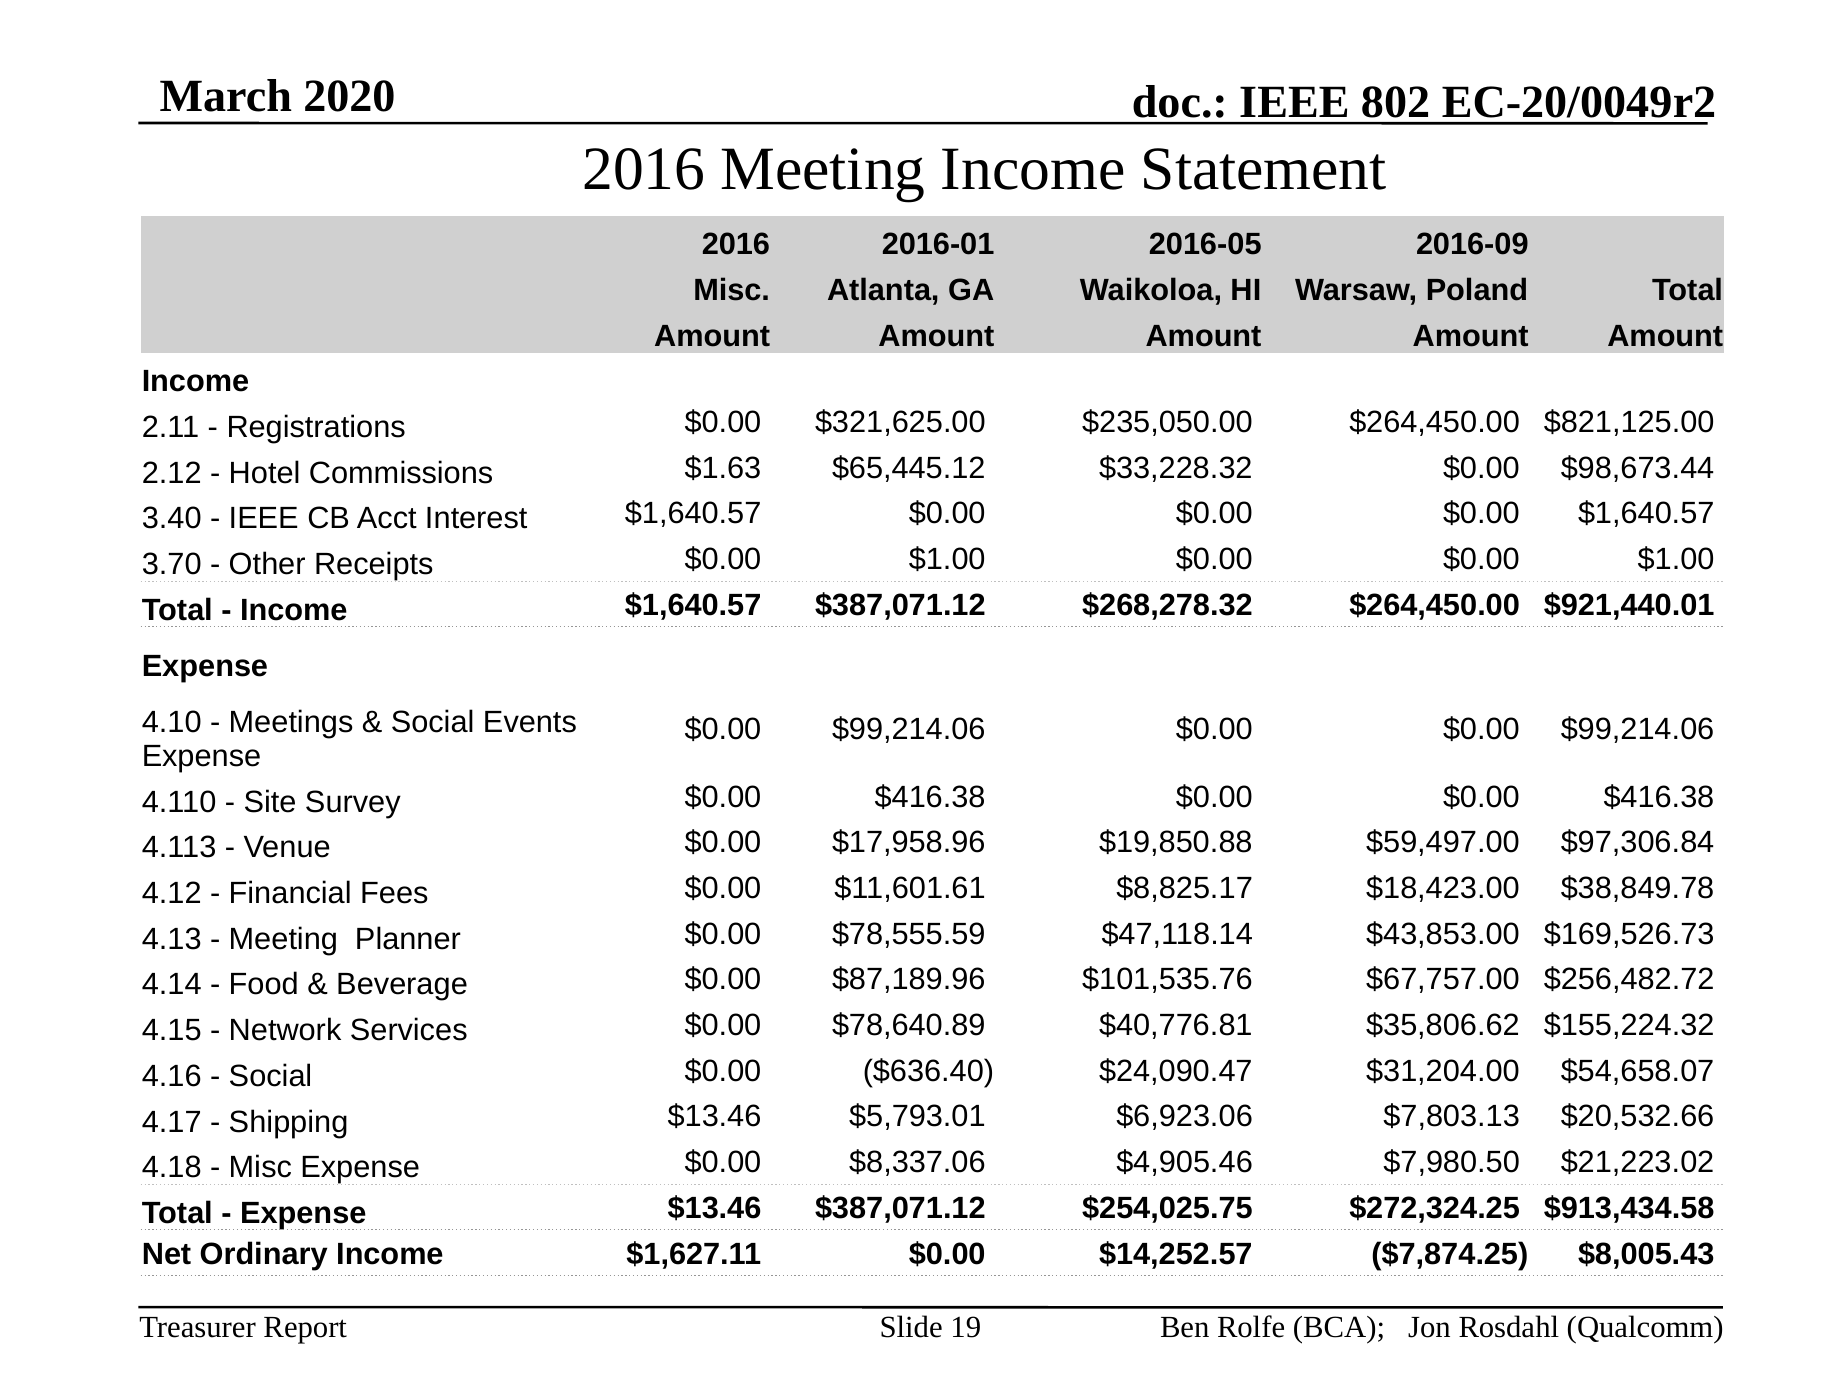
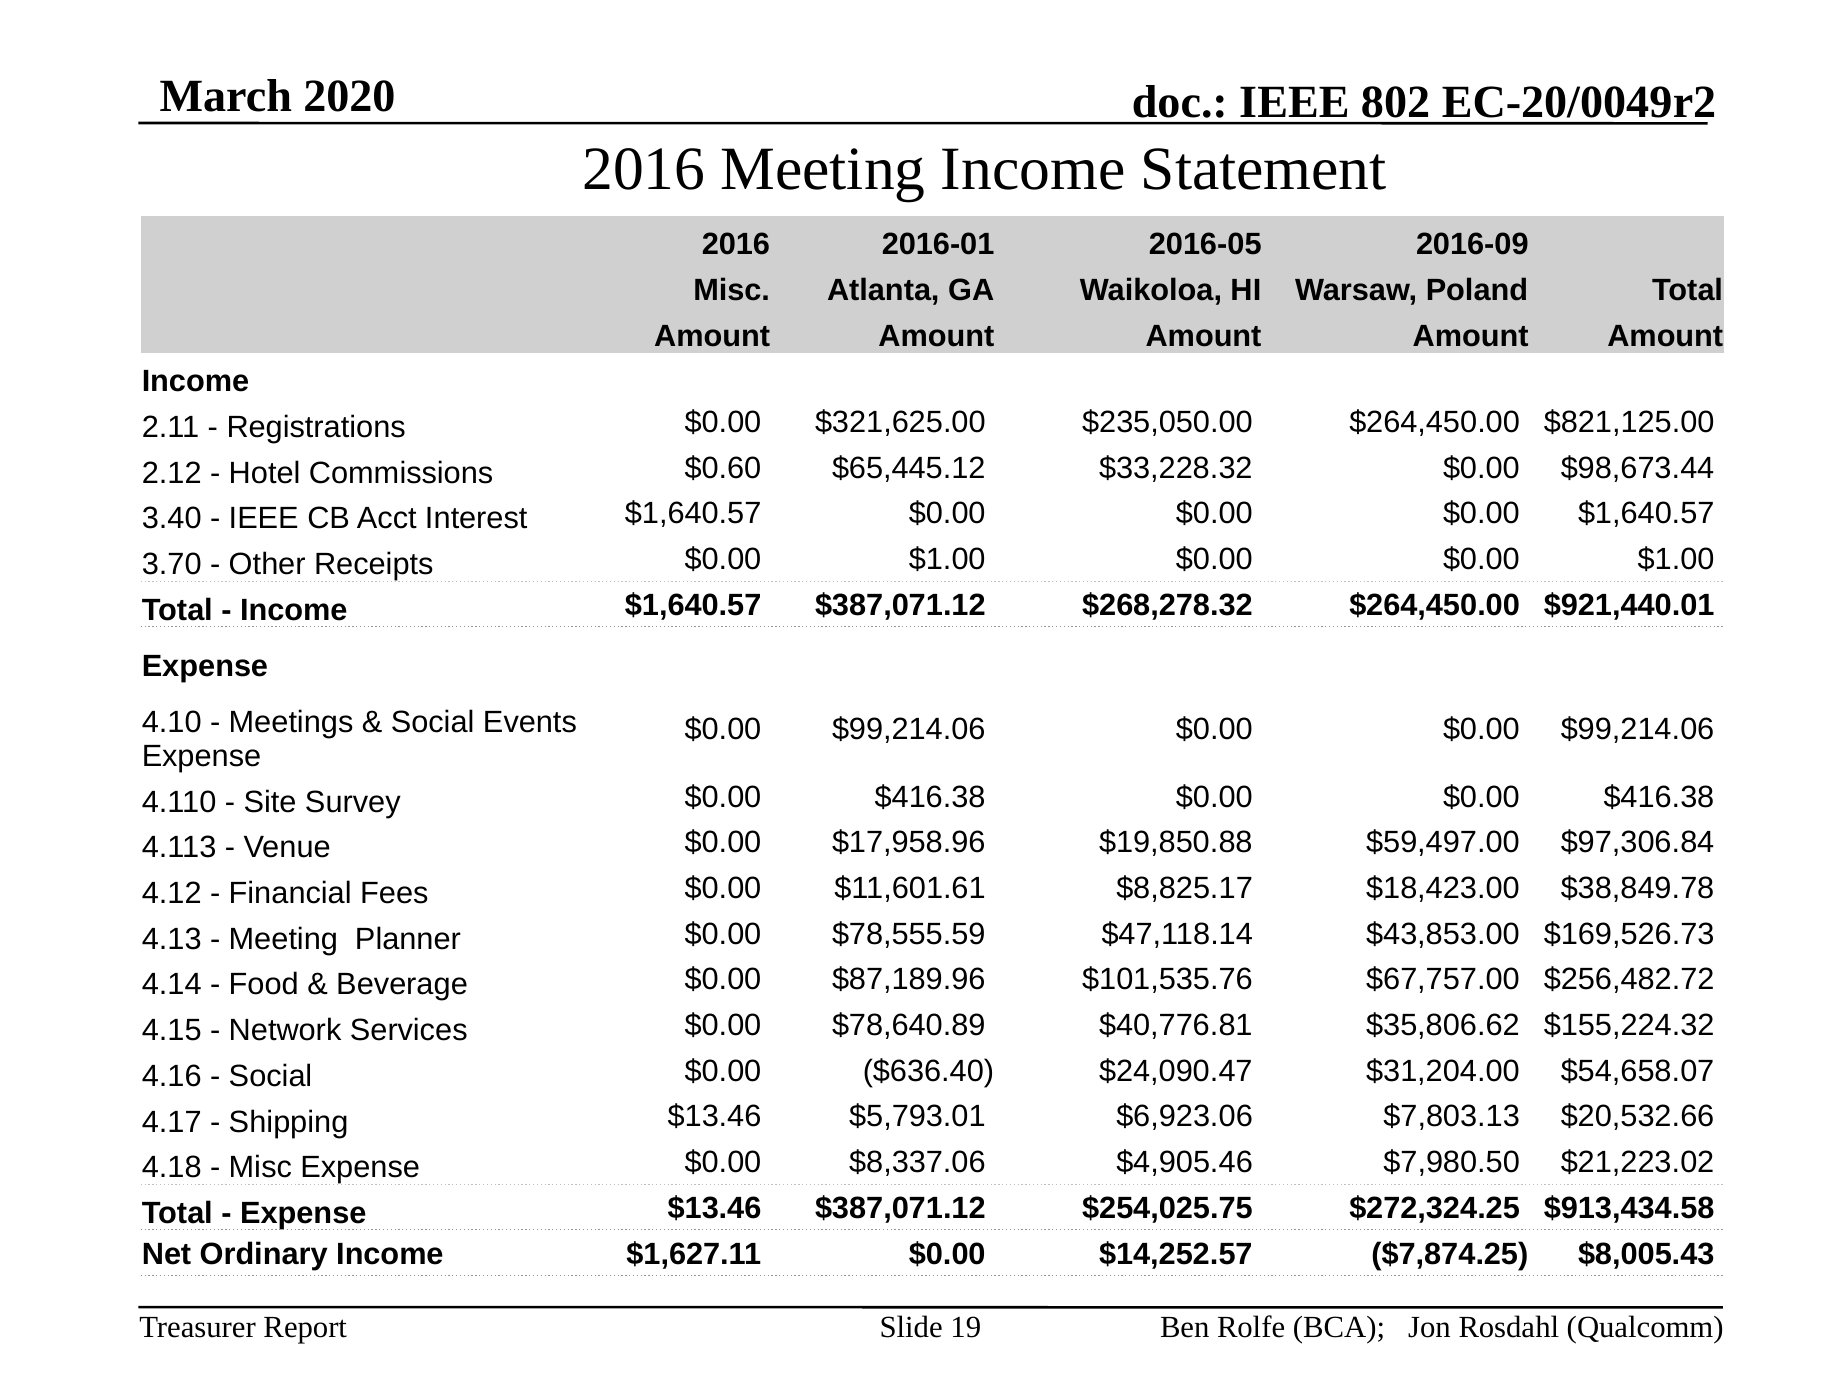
$1.63: $1.63 -> $0.60 (723, 468)
